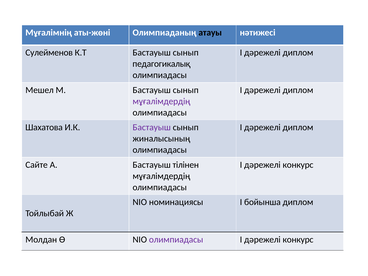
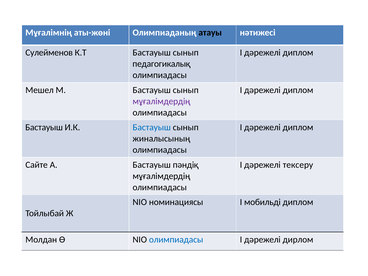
Шахатова: Шахатова -> Бастауыш (44, 127)
Бастауыш colour: purple -> blue (152, 127)
тілінен: тілінен -> пәндіқ (186, 165)
конкурс: конкурс -> тексеру (298, 165)
бойынша: бойынша -> мобильді (262, 202)
олимпиадасы colour: purple -> blue (176, 240)
конкурс: конкурс -> дирлом (298, 240)
